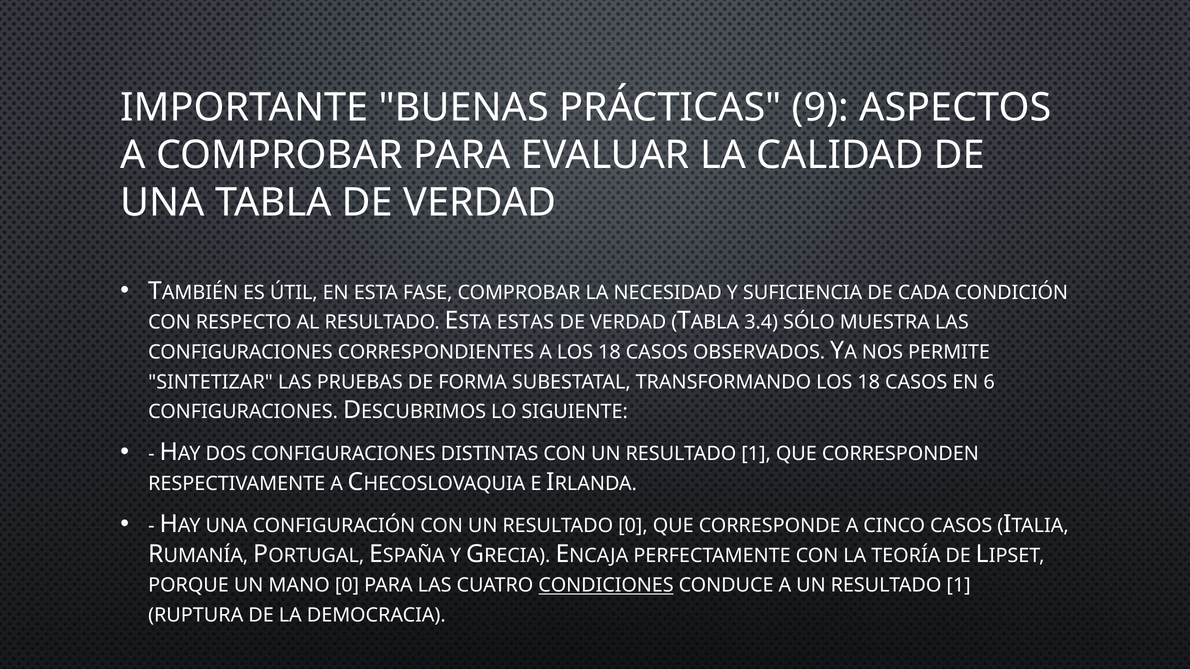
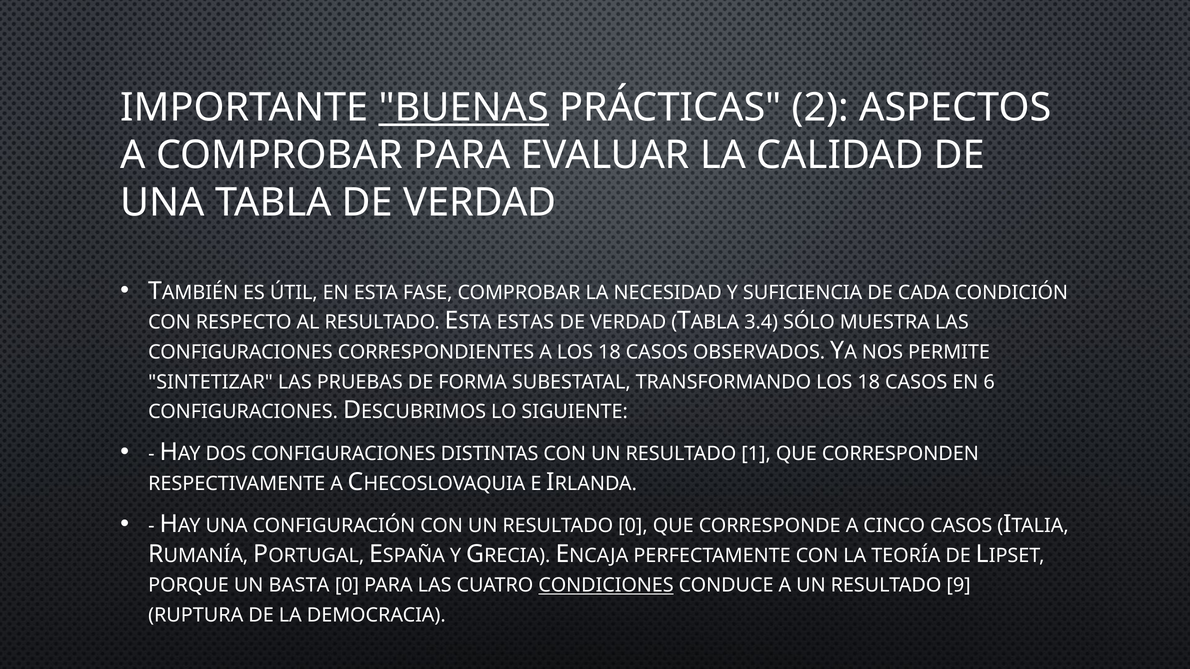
BUENAS underline: none -> present (464, 108)
9: 9 -> 2 (820, 108)
MANO: MANO -> BASTA (299, 586)
A UN RESULTADO 1: 1 -> 9 (959, 586)
